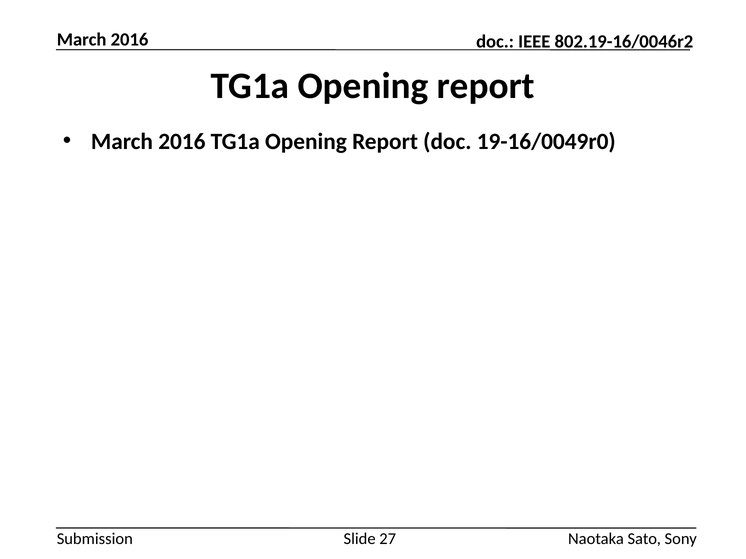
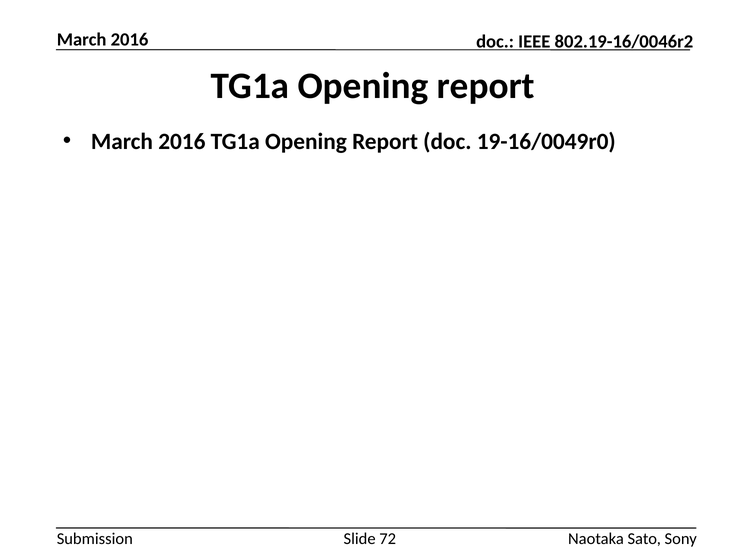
27: 27 -> 72 (388, 539)
